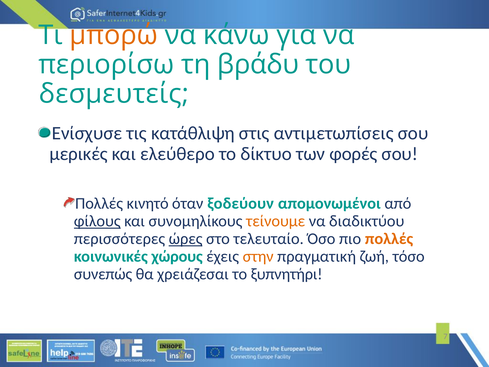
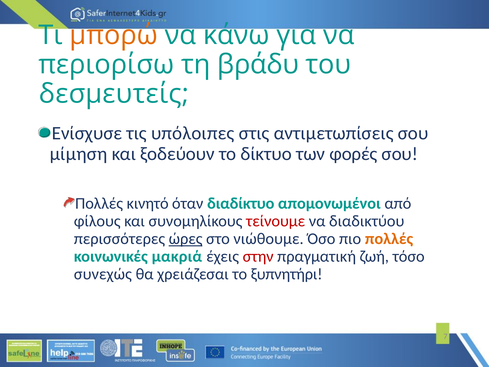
κατάθλιψη: κατάθλιψη -> υπόλοιπες (193, 133)
µερικές: µερικές -> µίµηση (78, 154)
ελεύθερο: ελεύθερο -> ξοδεύουν (177, 154)
ξοδεύουν: ξοδεύουν -> διαδίκτυο (241, 203)
φίλους underline: present -> none (97, 221)
τείνουμε colour: orange -> red (276, 221)
τελευταίο: τελευταίο -> νιώθουμε (269, 239)
χώρους: χώρους -> µακριά (177, 256)
στην colour: orange -> red (258, 256)
συνεπώς: συνεπώς -> συνεχώς (103, 274)
